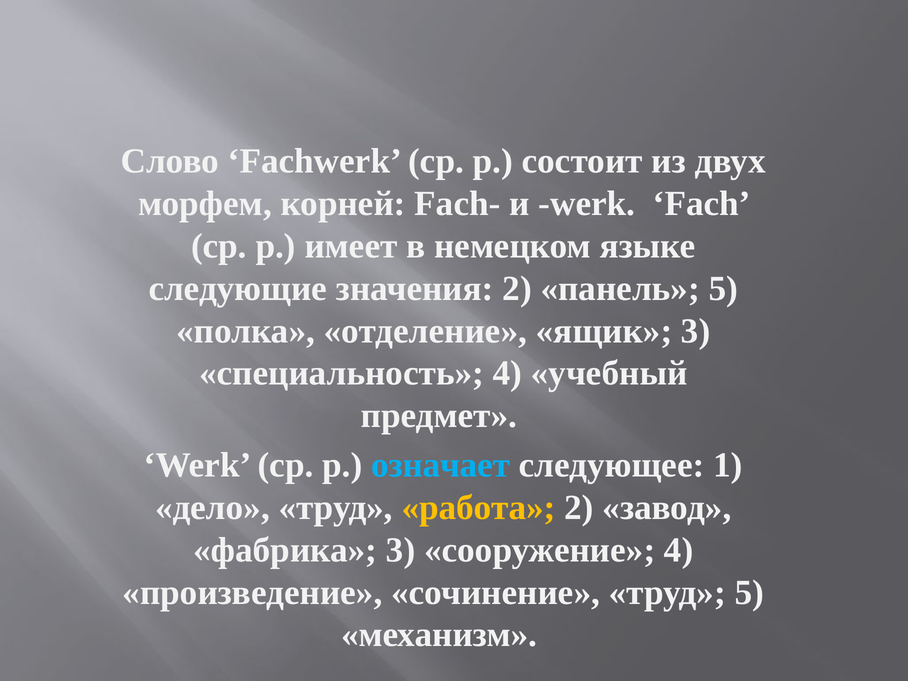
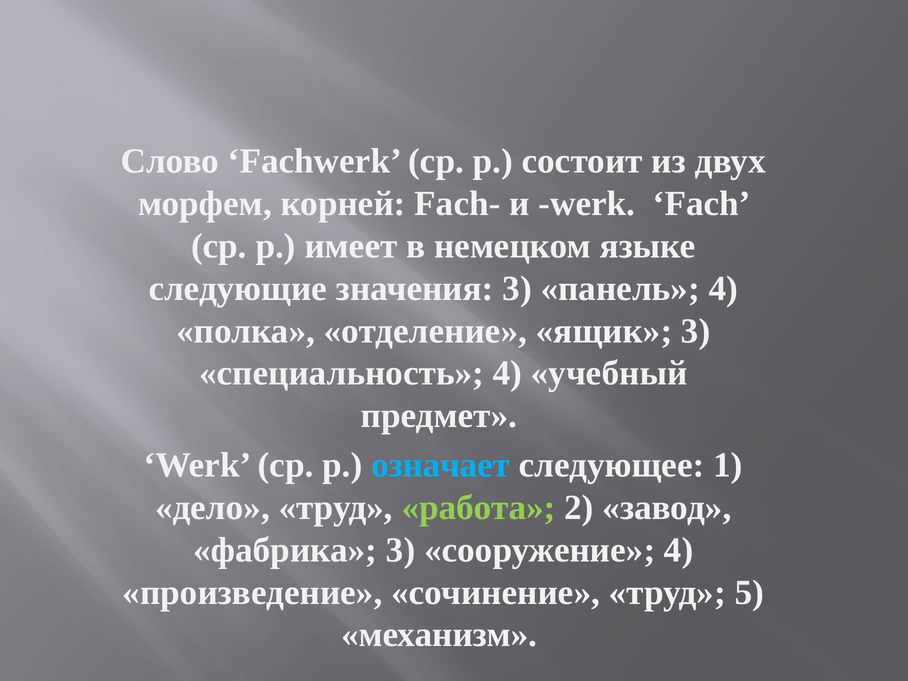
значения 2: 2 -> 3 (517, 289)
панель 5: 5 -> 4 (723, 289)
работа colour: yellow -> light green (479, 508)
